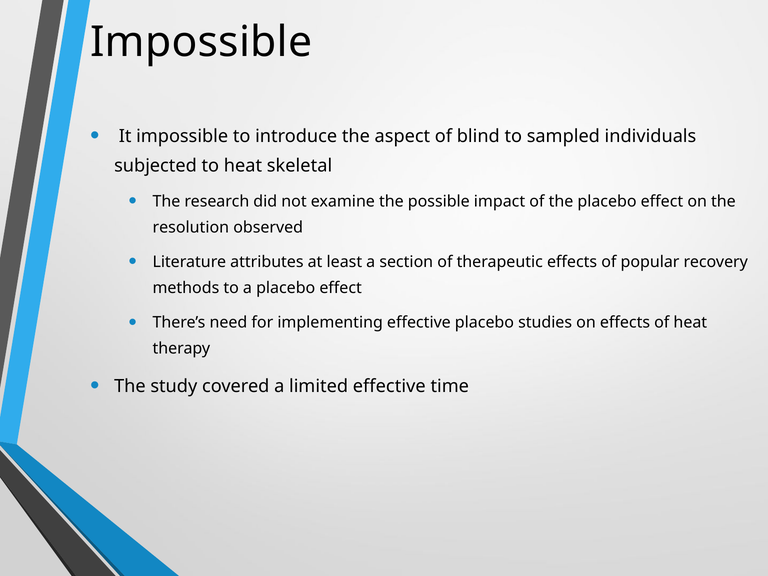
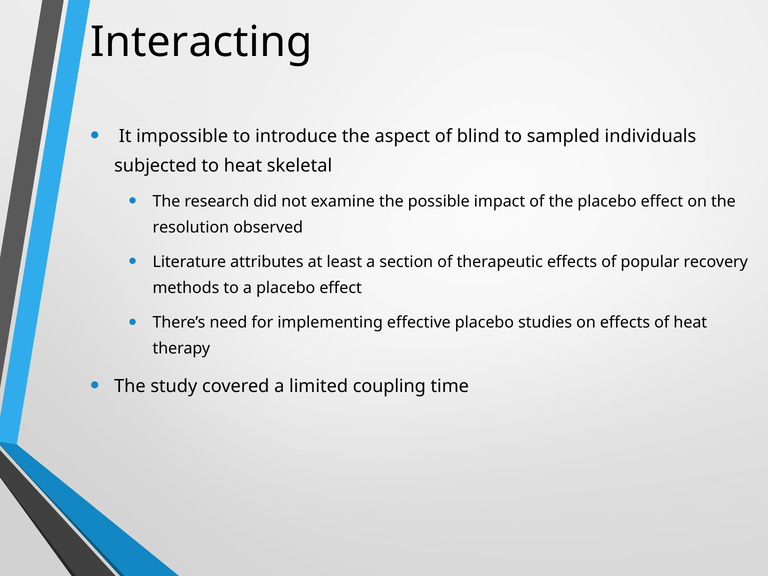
Impossible: Impossible -> Interacting (201, 42)
limited effective: effective -> coupling (389, 386)
